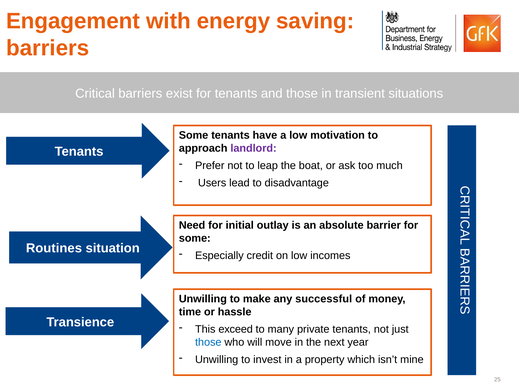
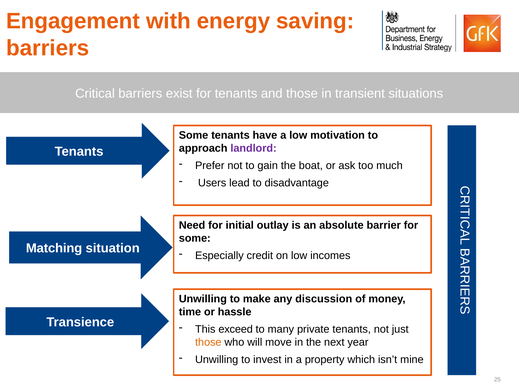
leap: leap -> gain (268, 165)
Routines: Routines -> Matching (54, 248)
successful: successful -> discussion (324, 298)
those colour: blue -> orange (208, 342)
